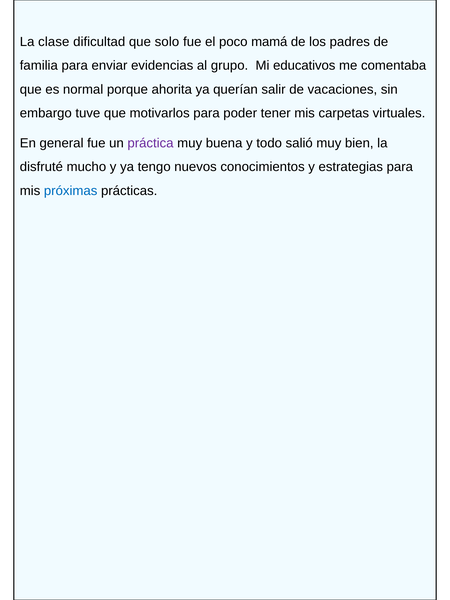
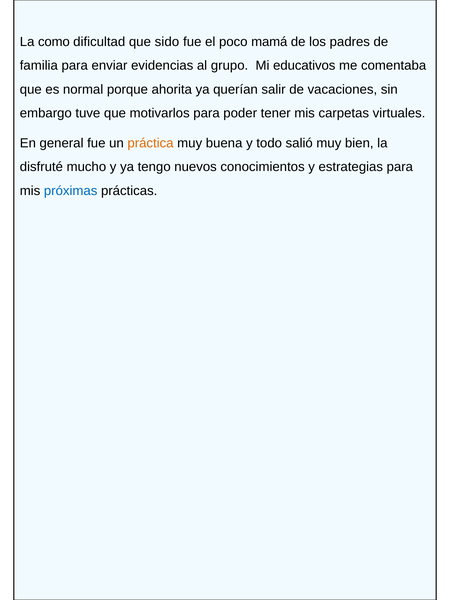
clase: clase -> como (54, 42)
solo: solo -> sido (167, 42)
práctica colour: purple -> orange (150, 143)
